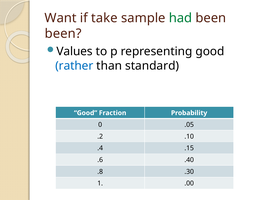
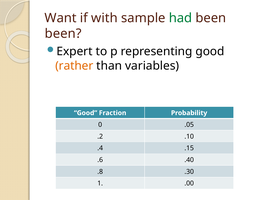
take: take -> with (104, 18)
Values: Values -> Expert (75, 52)
rather colour: blue -> orange (74, 66)
standard: standard -> variables (152, 66)
